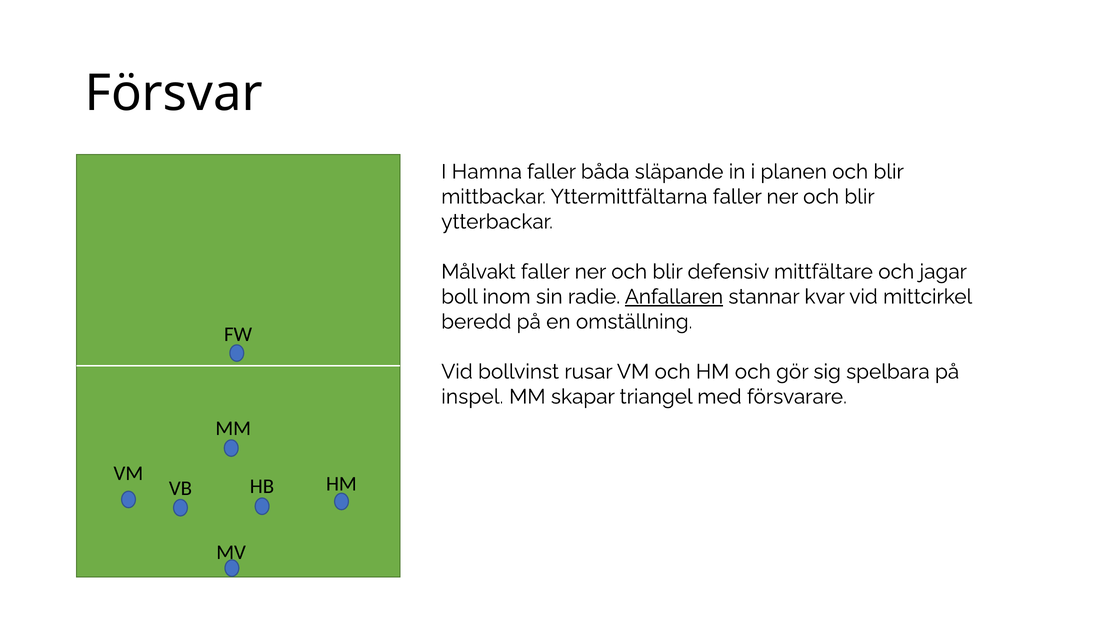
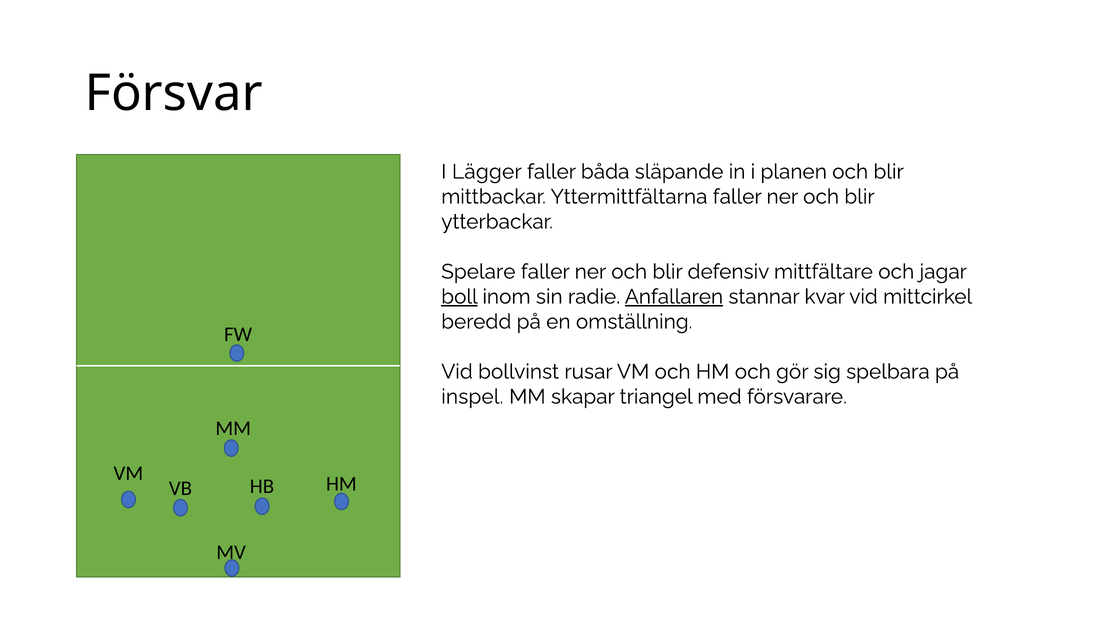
Hamna: Hamna -> Lägger (487, 172)
Målvakt: Målvakt -> Spelare (478, 272)
boll underline: none -> present (459, 297)
